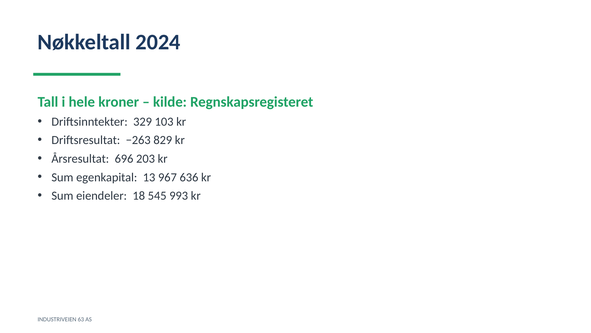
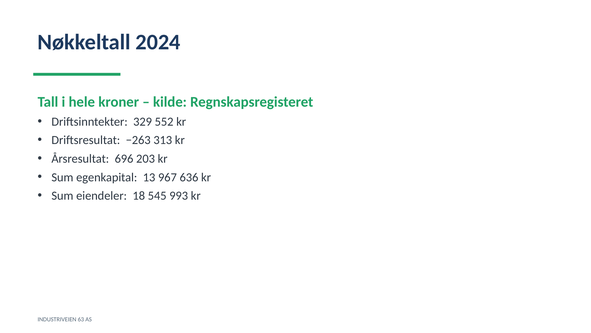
103: 103 -> 552 (164, 122)
829: 829 -> 313 (163, 140)
